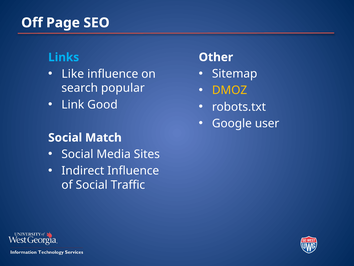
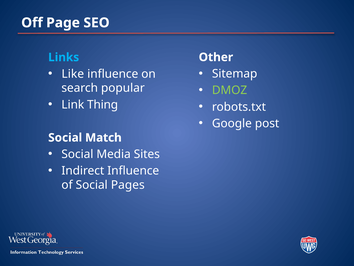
DMOZ colour: yellow -> light green (230, 90)
Good: Good -> Thing (103, 104)
user: user -> post (267, 123)
Traffic: Traffic -> Pages (128, 185)
